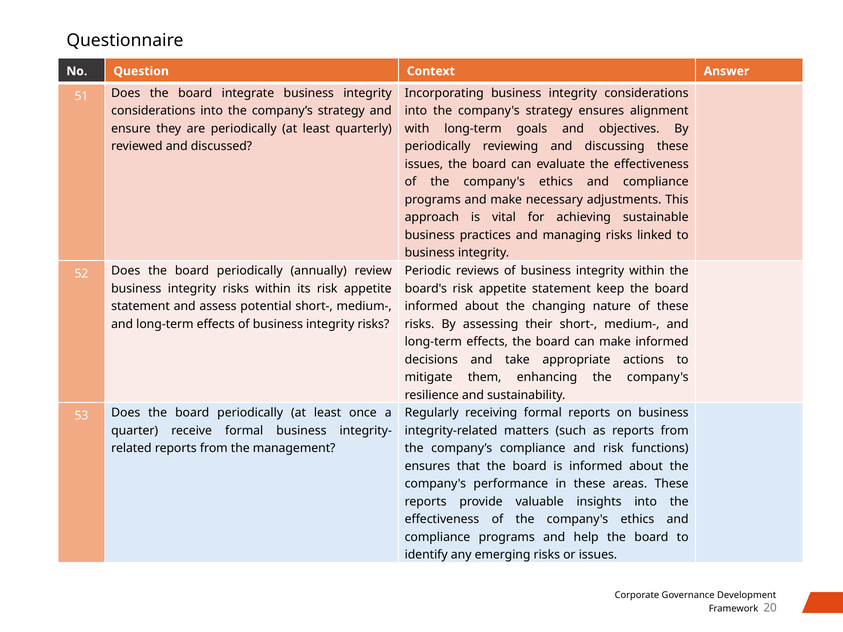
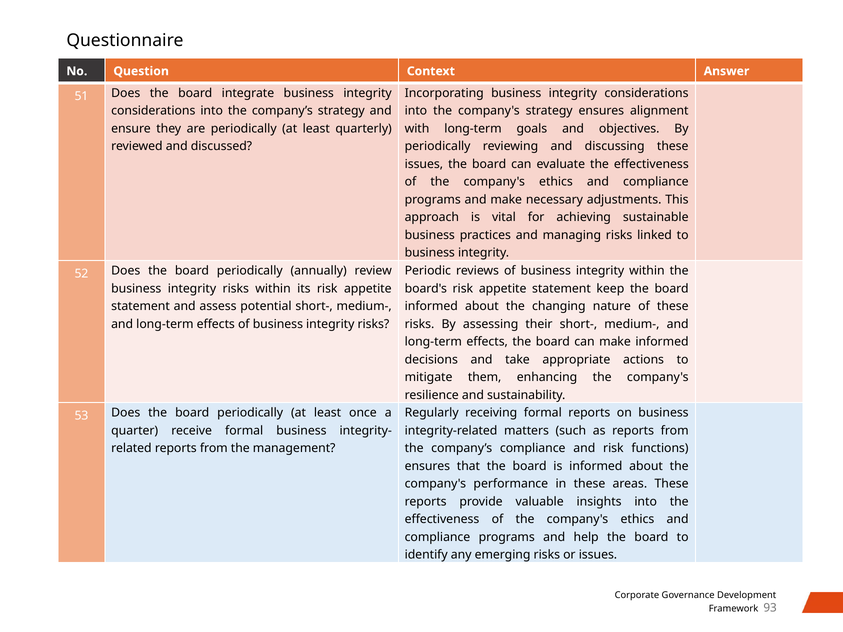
20: 20 -> 93 (770, 608)
